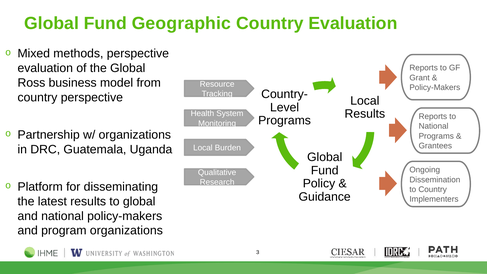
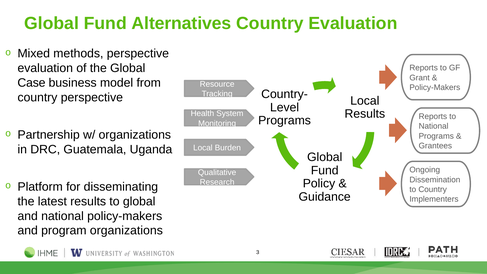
Geographic: Geographic -> Alternatives (182, 23)
Ross: Ross -> Case (31, 83)
